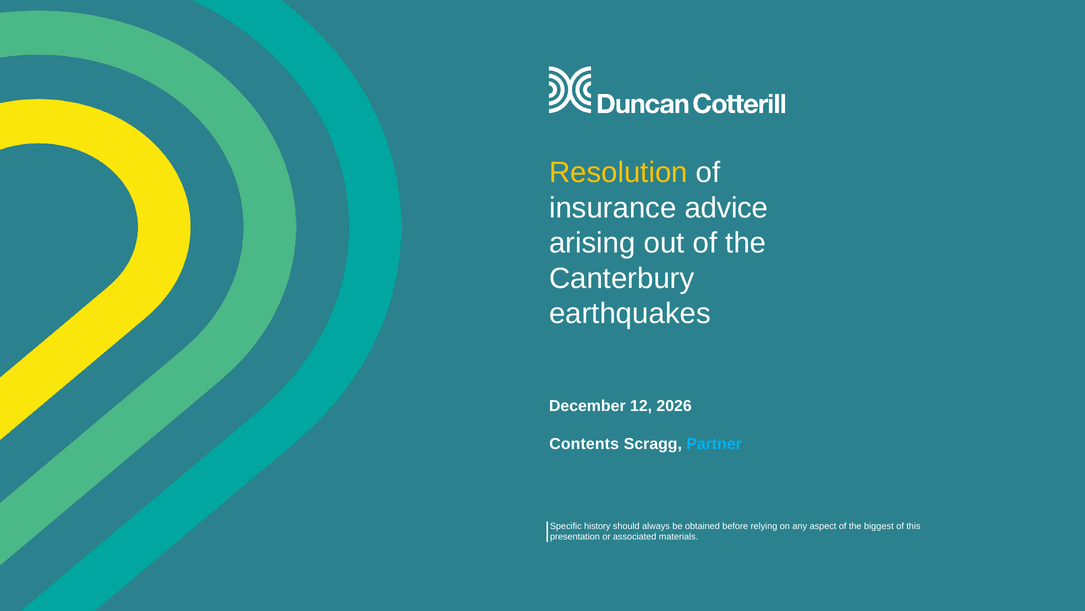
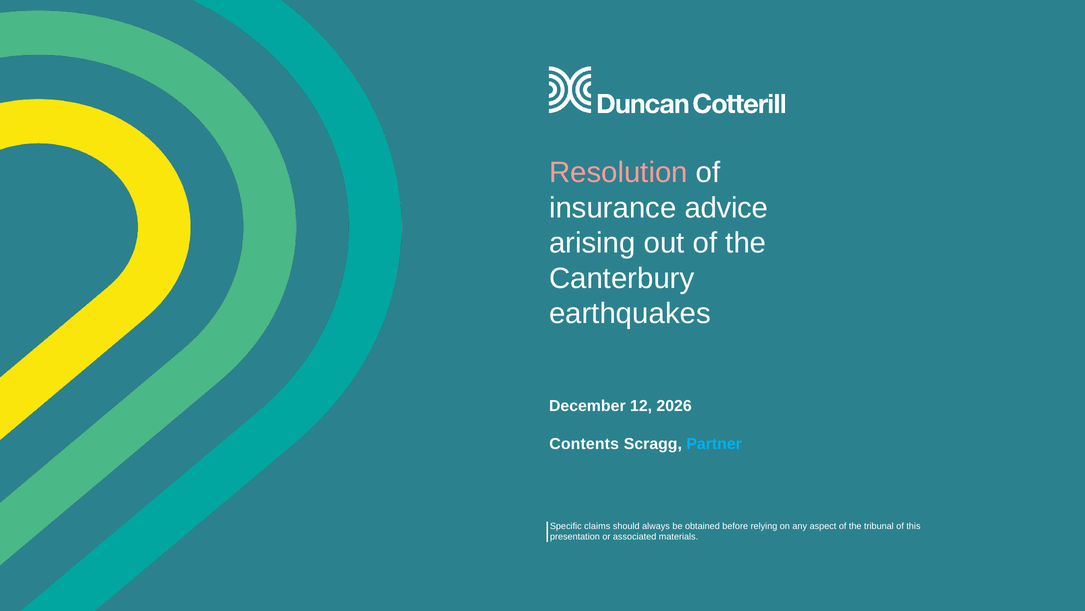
Resolution colour: yellow -> pink (618, 172)
history: history -> claims (597, 526)
biggest: biggest -> tribunal (879, 526)
